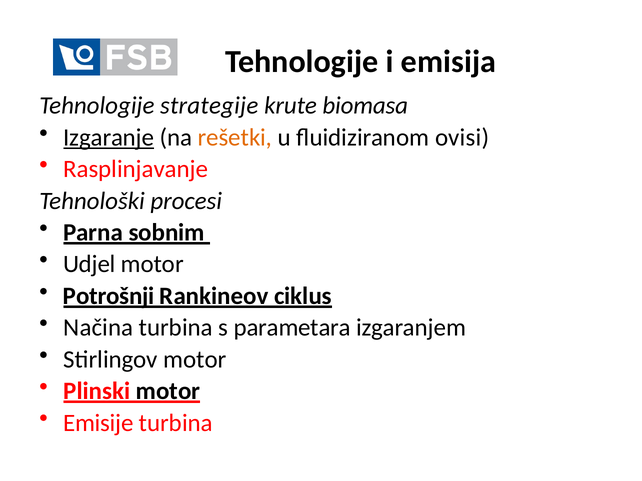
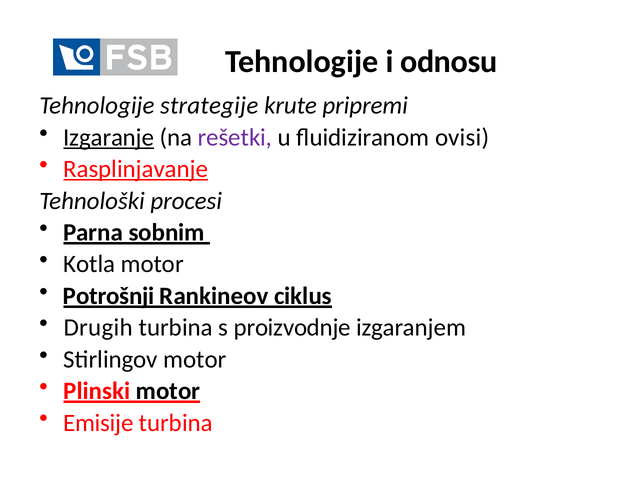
emisija: emisija -> odnosu (449, 62)
biomasa: biomasa -> pripremi (365, 106)
rešetki colour: orange -> purple (235, 138)
Rasplinjavanje underline: none -> present (136, 169)
Udjel: Udjel -> Kotla (89, 265)
Načina: Načina -> Drugih (98, 328)
parametara: parametara -> proizvodnje (292, 328)
